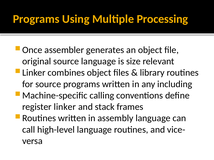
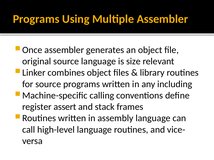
Multiple Processing: Processing -> Assembler (162, 19)
linker: linker -> assert (65, 107)
